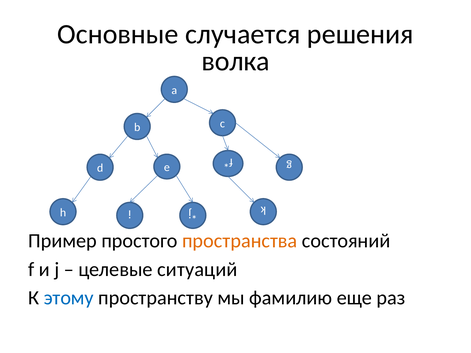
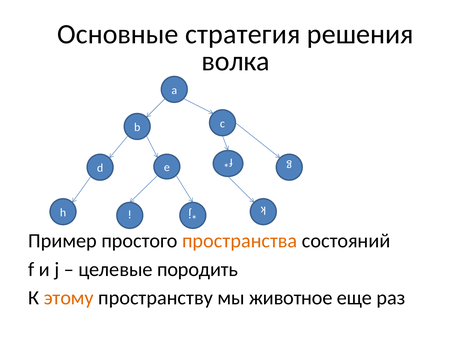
случается: случается -> стратегия (243, 34)
ситуаций: ситуаций -> породить (198, 270)
этому colour: blue -> orange (69, 298)
фамилию: фамилию -> животное (291, 298)
